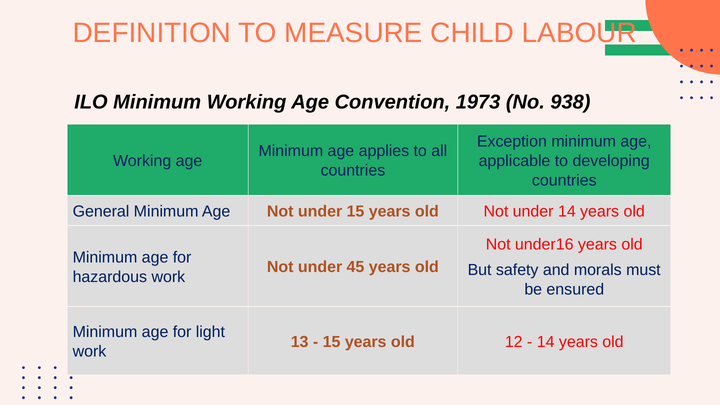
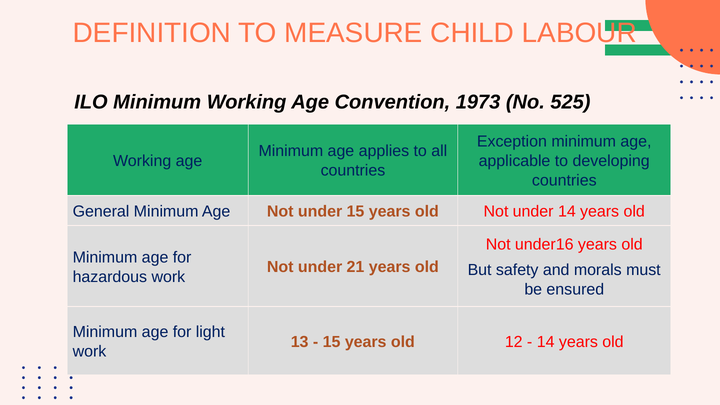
938: 938 -> 525 (570, 102)
45: 45 -> 21 (355, 267)
